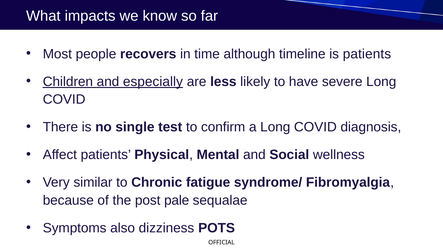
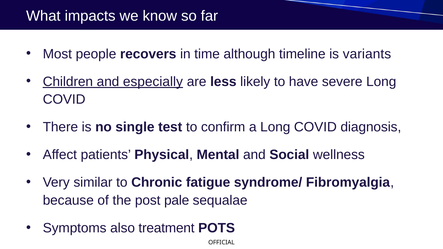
is patients: patients -> variants (367, 54)
dizziness: dizziness -> treatment (167, 228)
